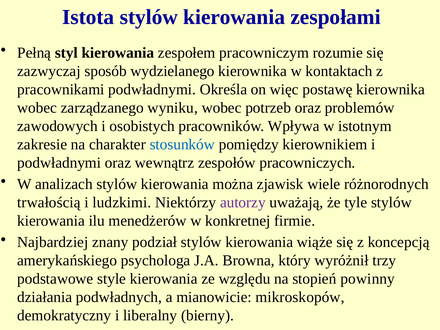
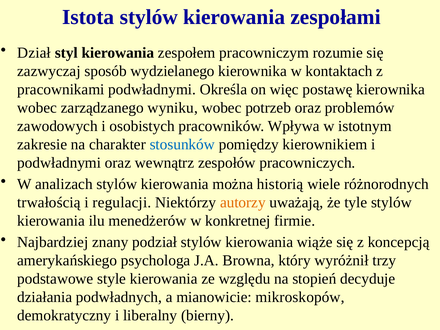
Pełną: Pełną -> Dział (34, 53)
zjawisk: zjawisk -> historią (280, 184)
ludzkimi: ludzkimi -> regulacji (122, 202)
autorzy colour: purple -> orange (243, 202)
powinny: powinny -> decyduje (368, 279)
